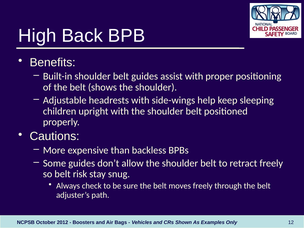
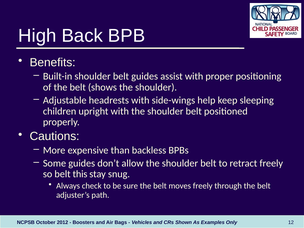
risk: risk -> this (80, 174)
